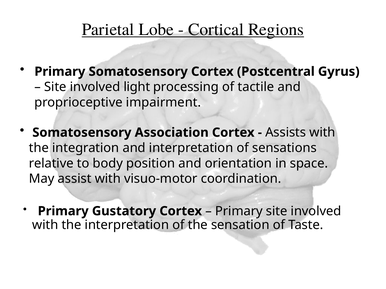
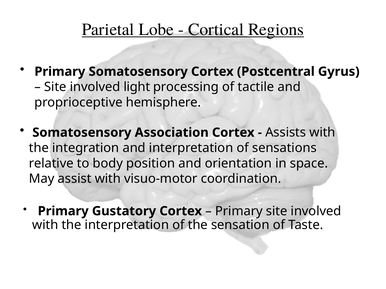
impairment: impairment -> hemisphere (163, 103)
